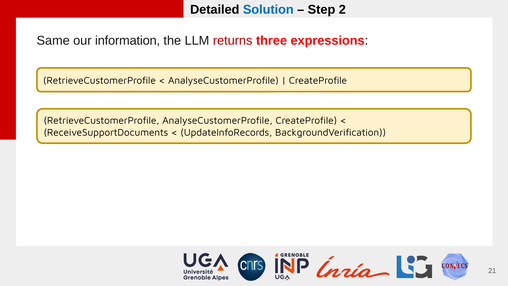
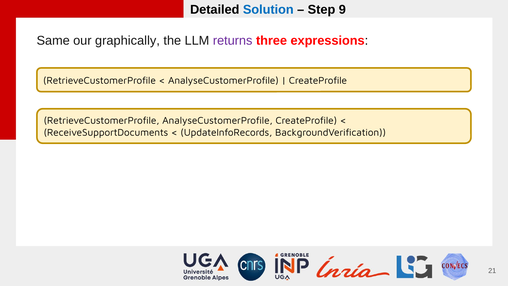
2: 2 -> 9 (342, 10)
information: information -> graphically (127, 40)
returns colour: red -> purple (233, 40)
